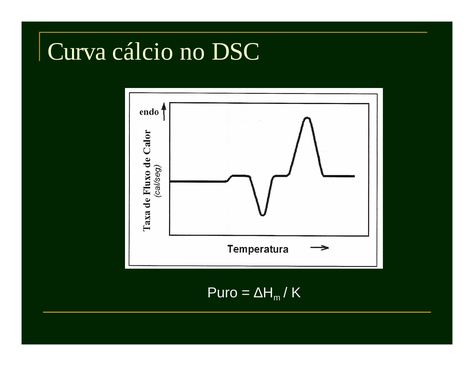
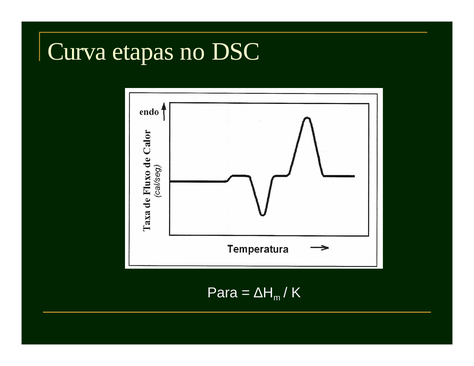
cálcio: cálcio -> etapas (143, 52)
Puro: Puro -> Para (222, 293)
